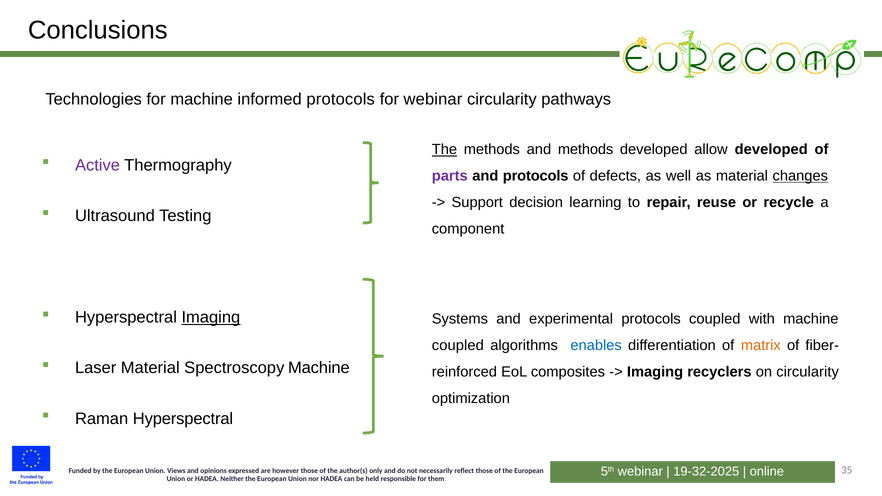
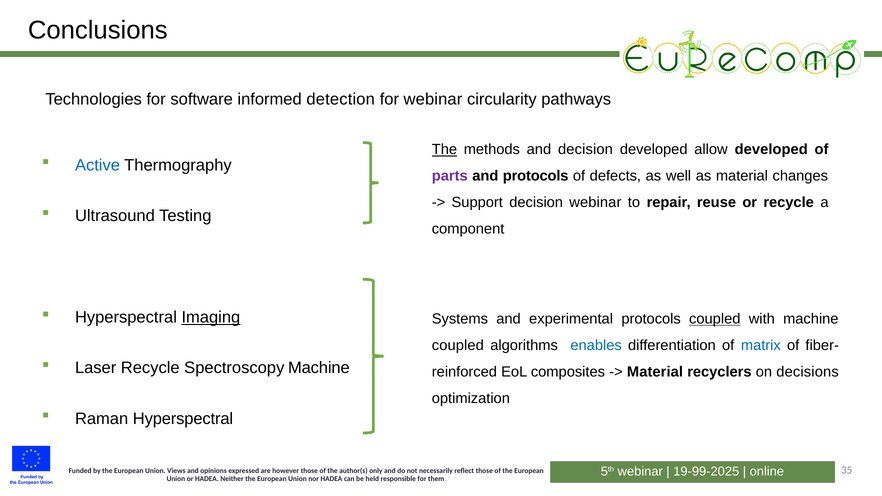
for machine: machine -> software (202, 99)
informed protocols: protocols -> detection (341, 99)
and methods: methods -> decision (585, 150)
Active colour: purple -> blue (97, 165)
changes underline: present -> none (800, 176)
decision learning: learning -> webinar (595, 202)
coupled underline: none -> present (715, 319)
matrix colour: orange -> blue (761, 345)
Laser Material: Material -> Recycle (150, 368)
Imaging: Imaging -> Material (655, 372)
on circularity: circularity -> decisions (808, 372)
19-32-2025: 19-32-2025 -> 19-99-2025 (706, 471)
